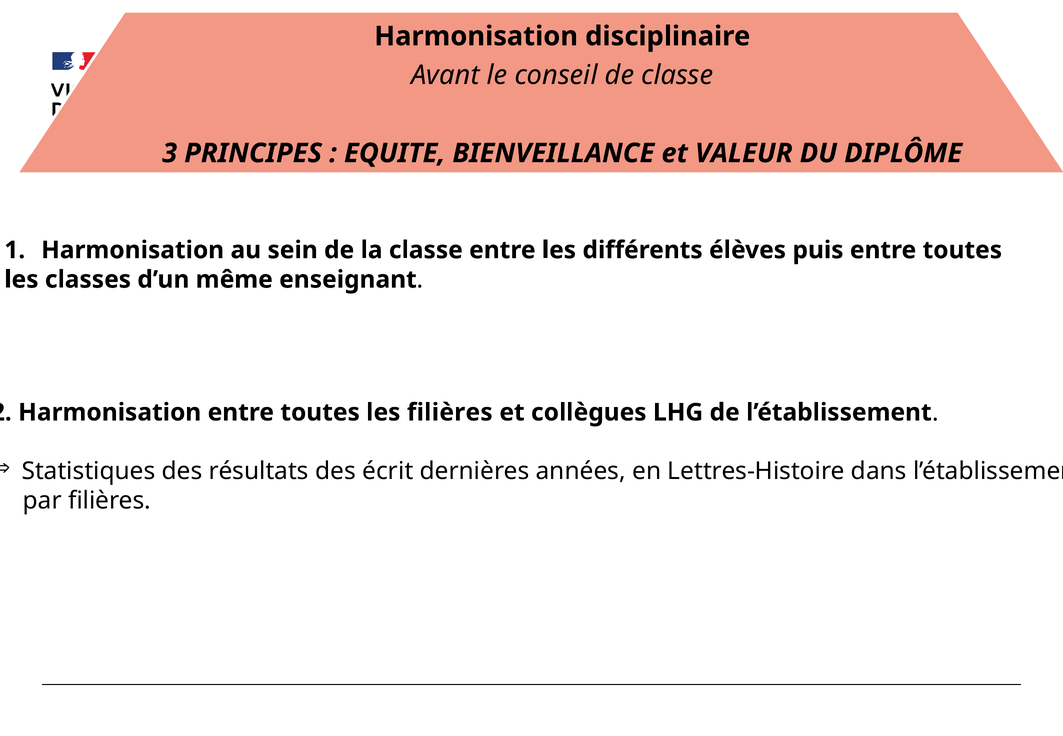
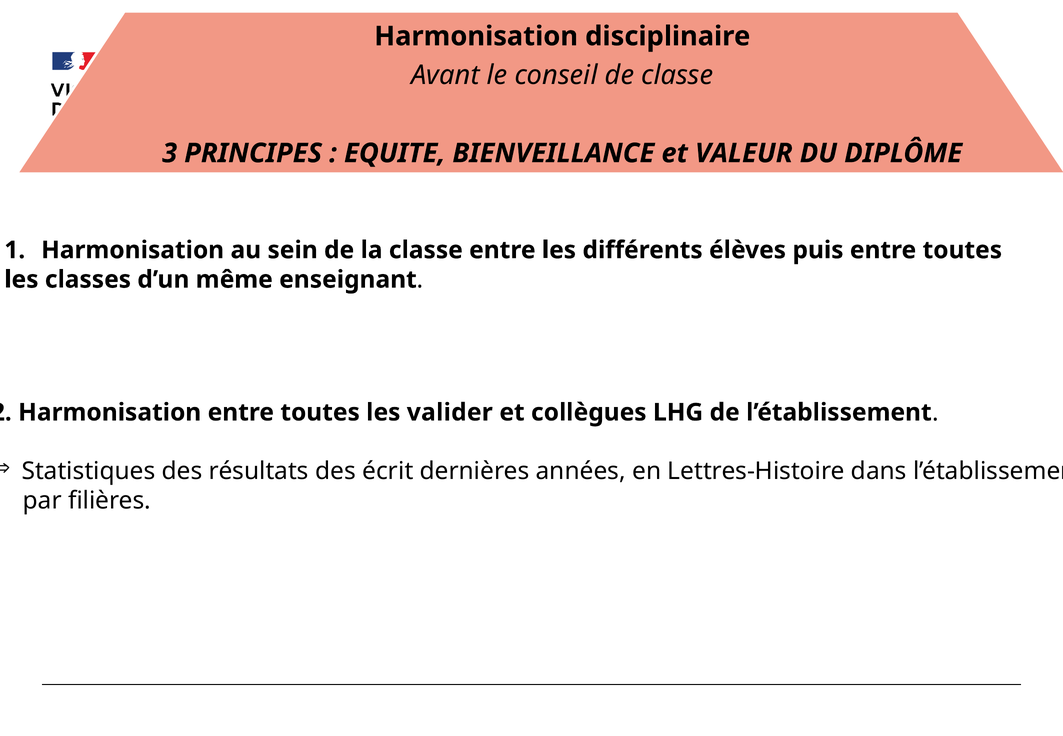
les filières: filières -> valider (450, 412)
